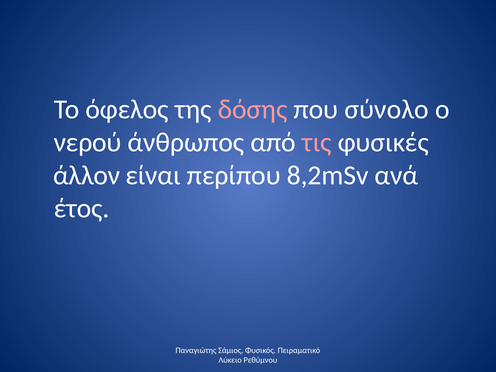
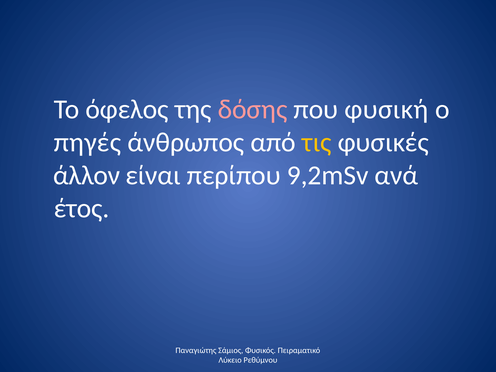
σύνολο: σύνολο -> φυσική (387, 109)
νερού: νερού -> πηγές (87, 142)
τις colour: pink -> yellow (317, 142)
8,2mSv: 8,2mSv -> 9,2mSv (328, 175)
